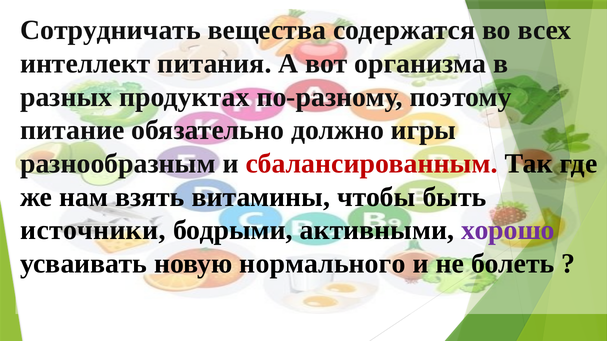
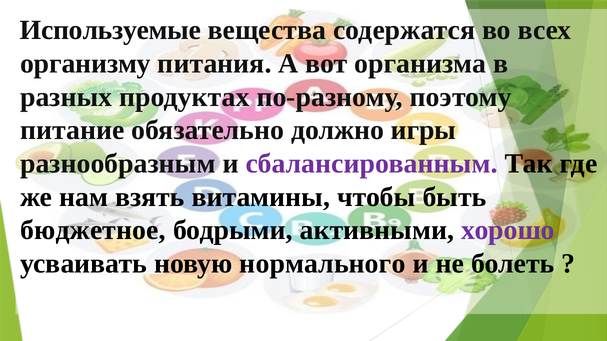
Сотрудничать: Сотрудничать -> Используемые (111, 30)
интеллект: интеллект -> организму (85, 64)
сбалансированным colour: red -> purple (372, 164)
источники: источники -> бюджетное (93, 231)
